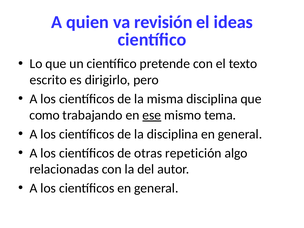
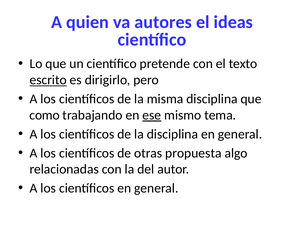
revisión: revisión -> autores (163, 22)
escrito underline: none -> present (48, 80)
repetición: repetición -> propuesta (193, 153)
